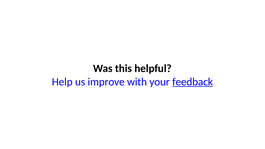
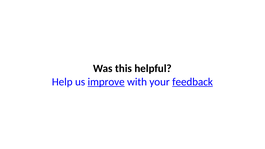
improve underline: none -> present (106, 82)
